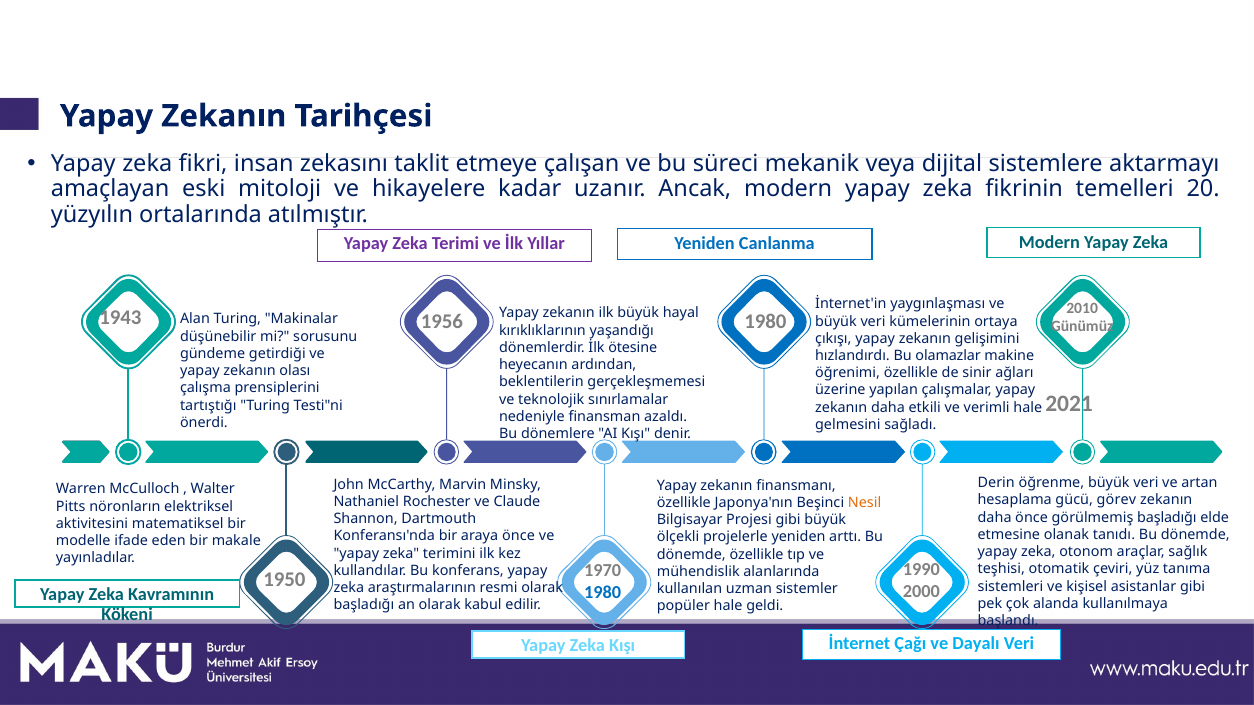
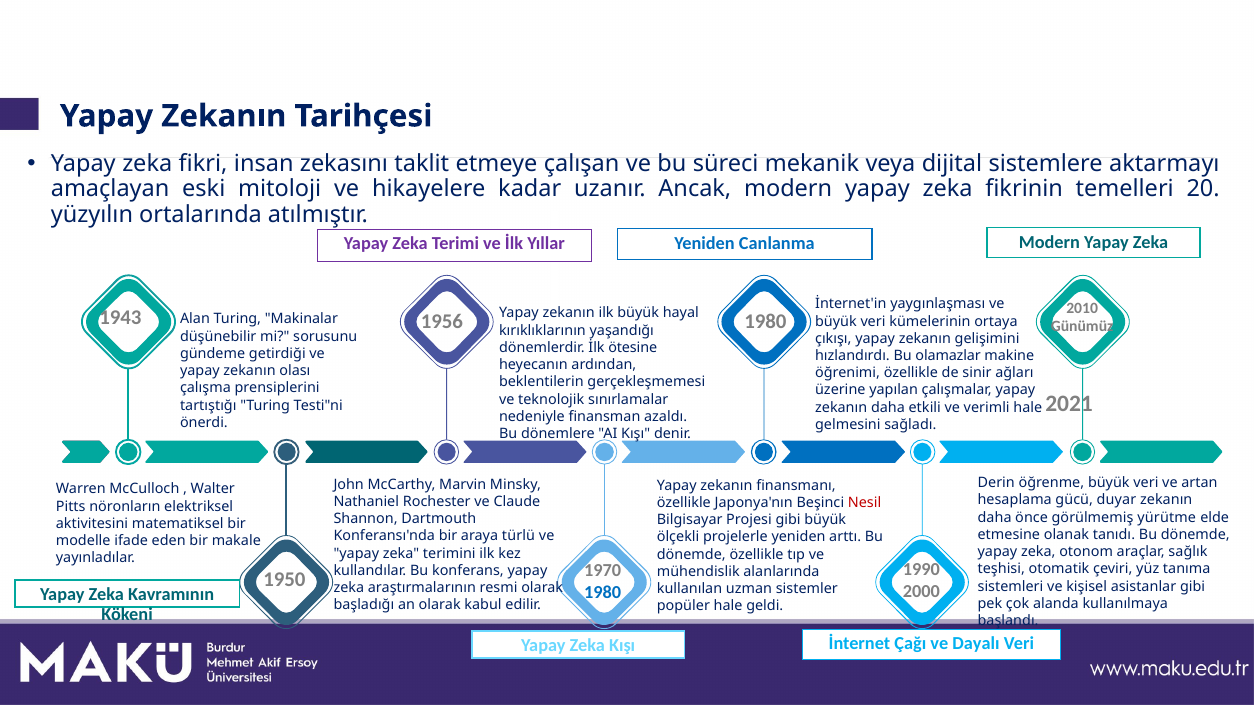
görev: görev -> duyar (1116, 500)
Nesil colour: orange -> red (865, 503)
görülmemiş başladığı: başladığı -> yürütme (1167, 518)
araya önce: önce -> türlü (519, 536)
